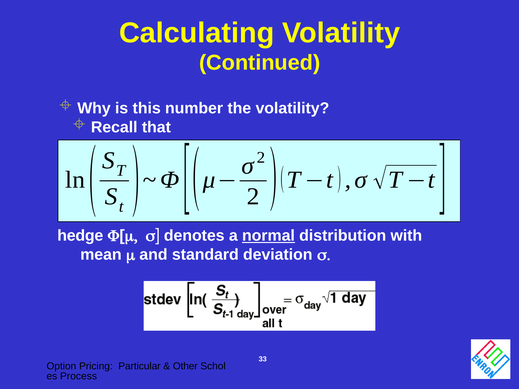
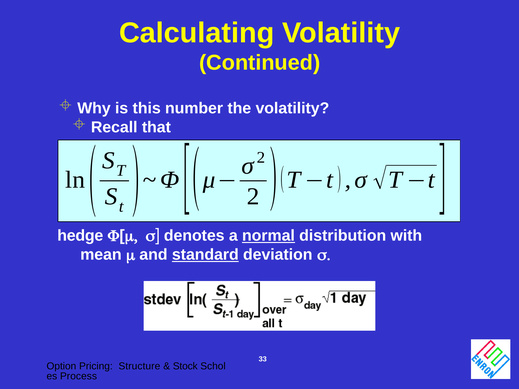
standard underline: none -> present (205, 255)
Particular: Particular -> Structure (139, 366)
Other: Other -> Stock (185, 366)
